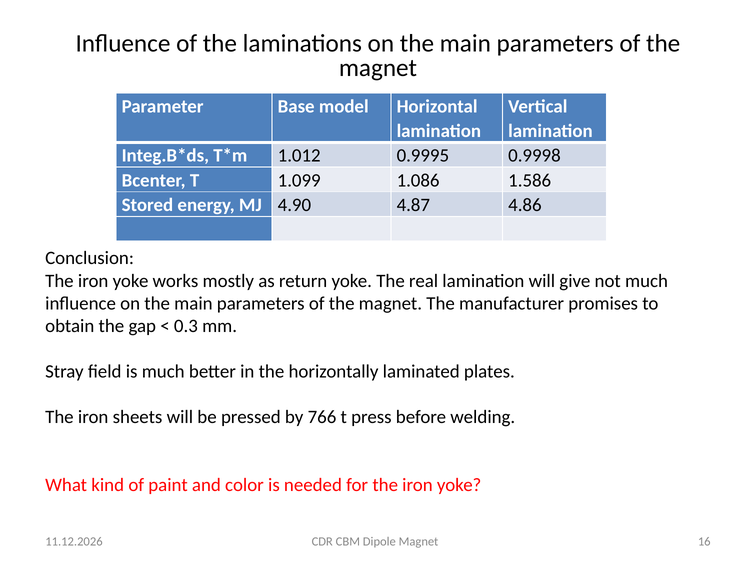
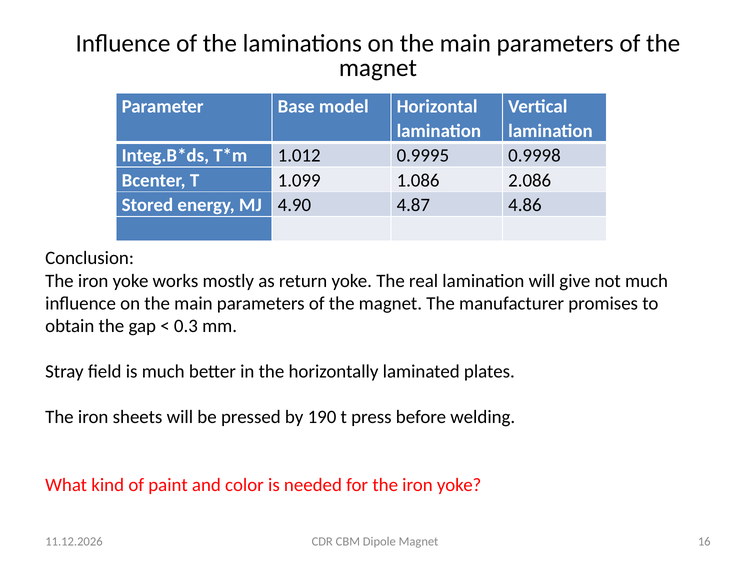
1.586: 1.586 -> 2.086 (530, 180)
766: 766 -> 190 (322, 417)
